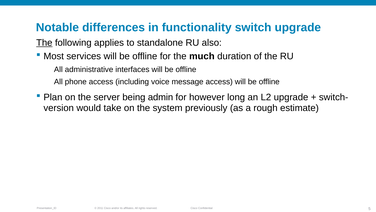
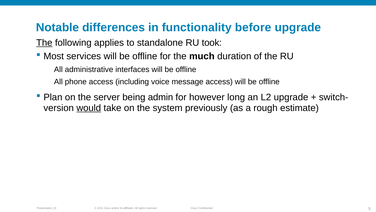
switch: switch -> before (253, 27)
also: also -> took (212, 43)
would underline: none -> present (89, 108)
